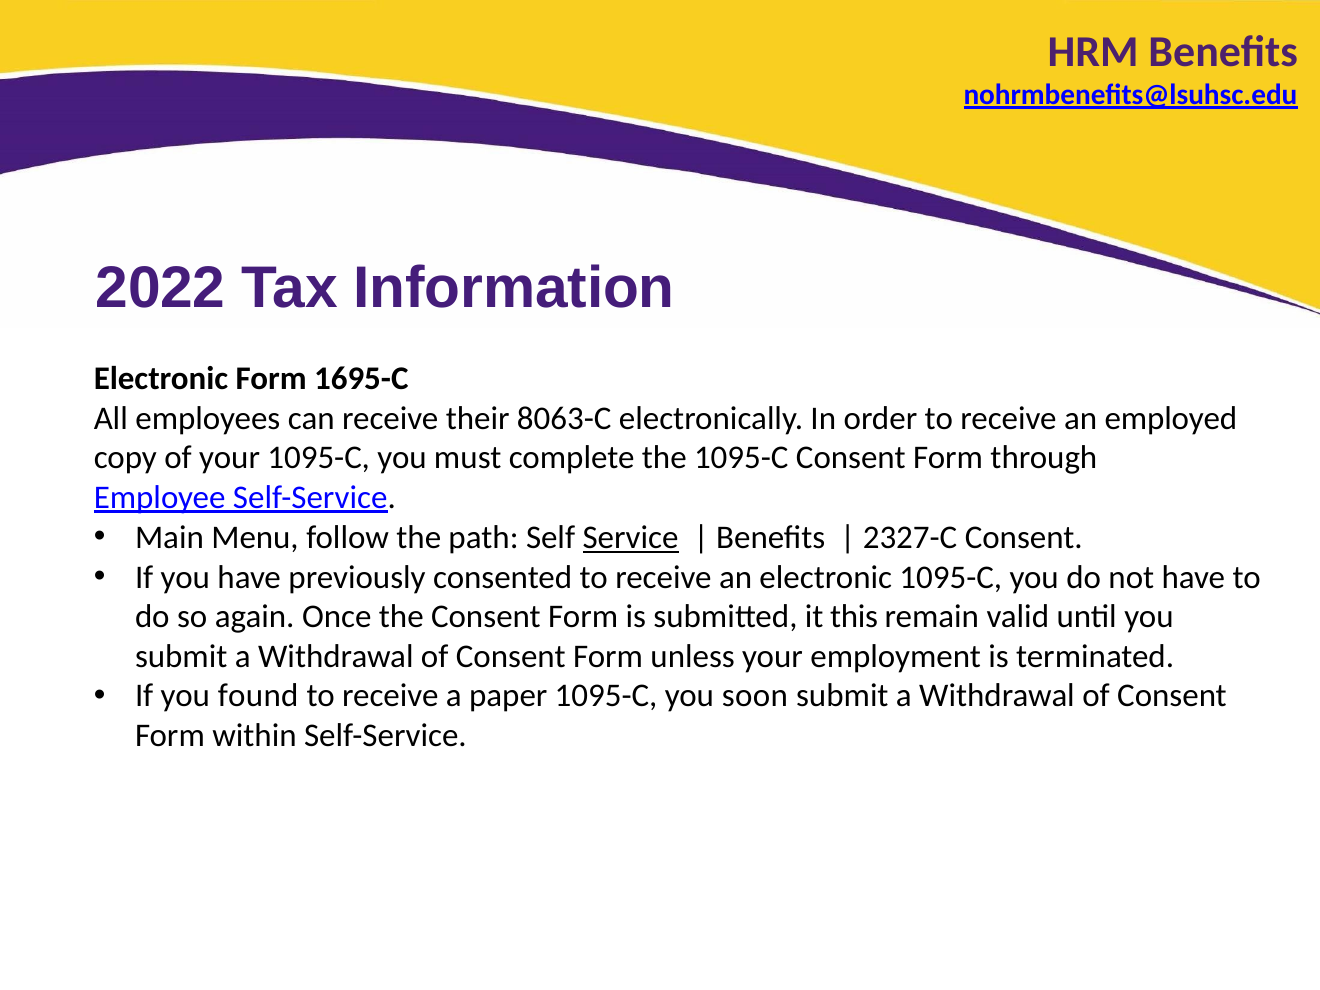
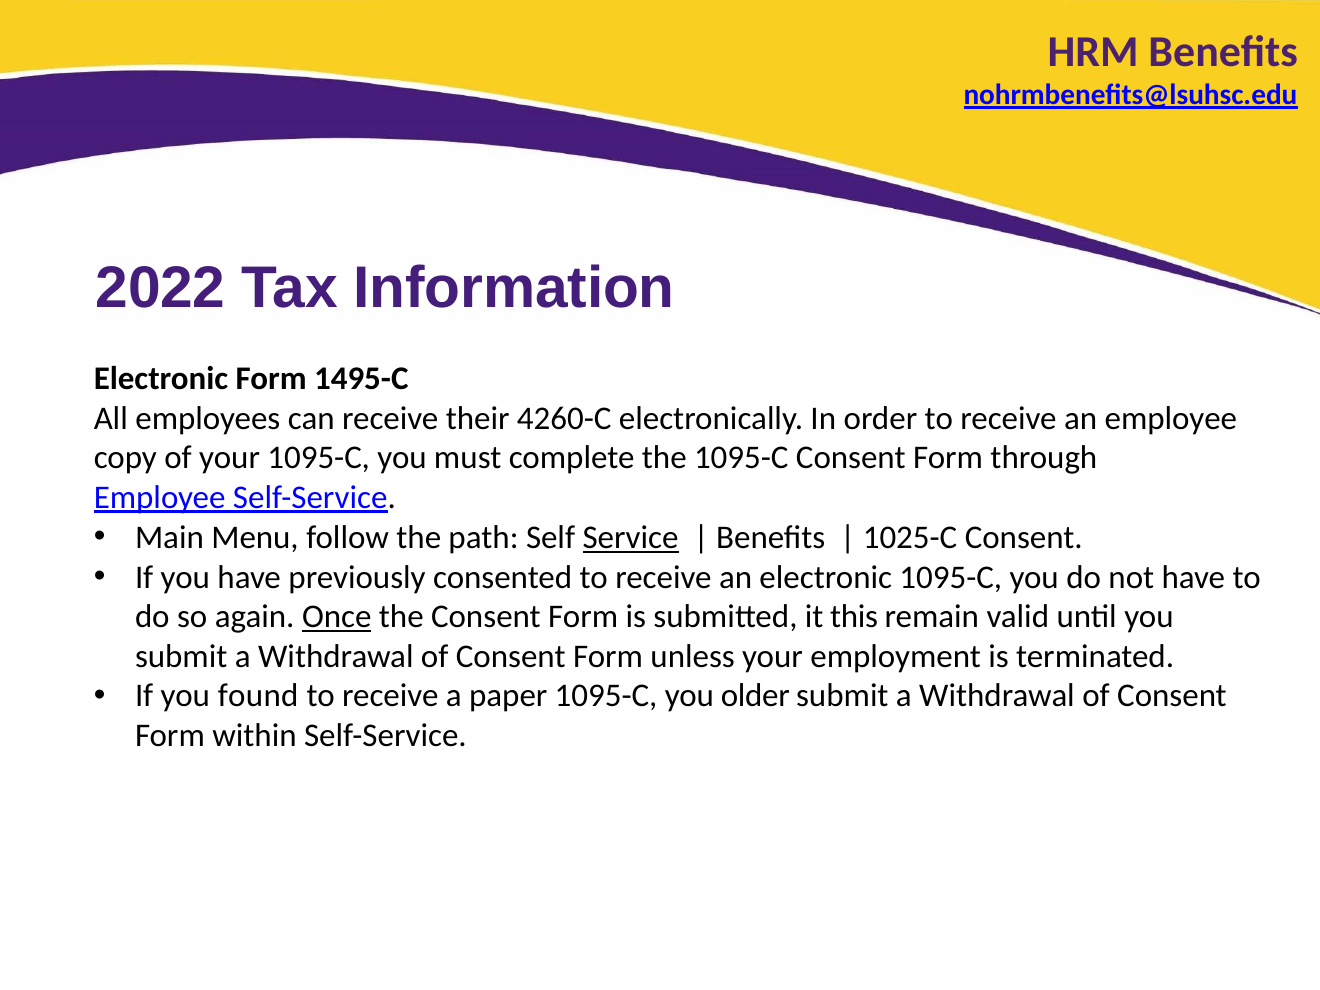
1695-C: 1695-C -> 1495-C (361, 379)
8063-C: 8063-C -> 4260-C (564, 418)
an employed: employed -> employee (1171, 418)
2327-C: 2327-C -> 1025-C (910, 538)
Once underline: none -> present (337, 617)
soon: soon -> older (755, 696)
